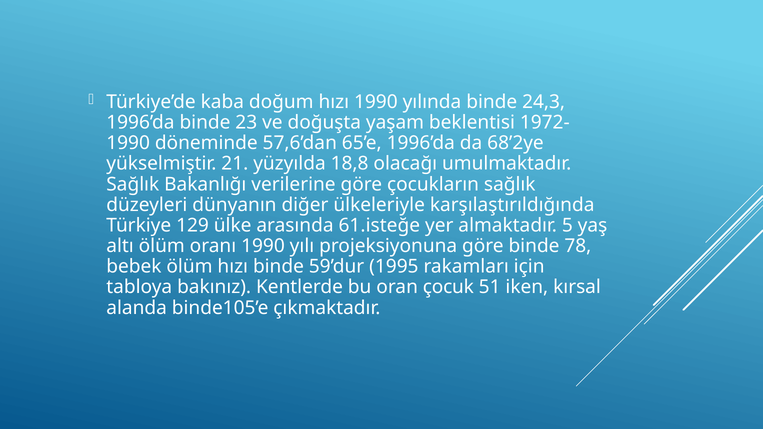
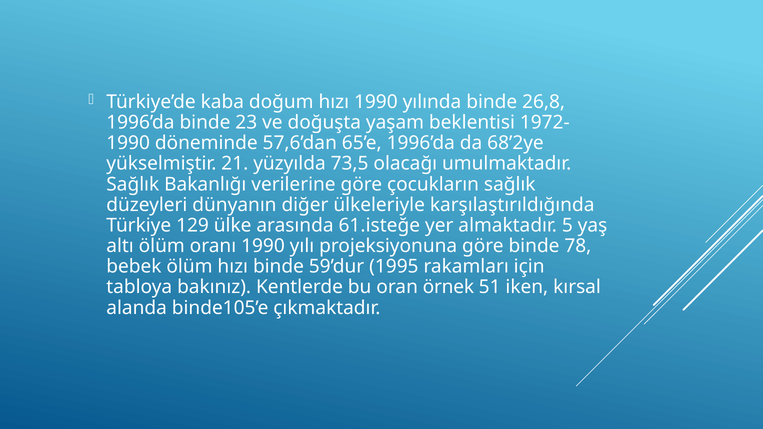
24,3: 24,3 -> 26,8 (544, 102)
18,8: 18,8 -> 73,5 (350, 164)
çocuk: çocuk -> örnek (448, 287)
